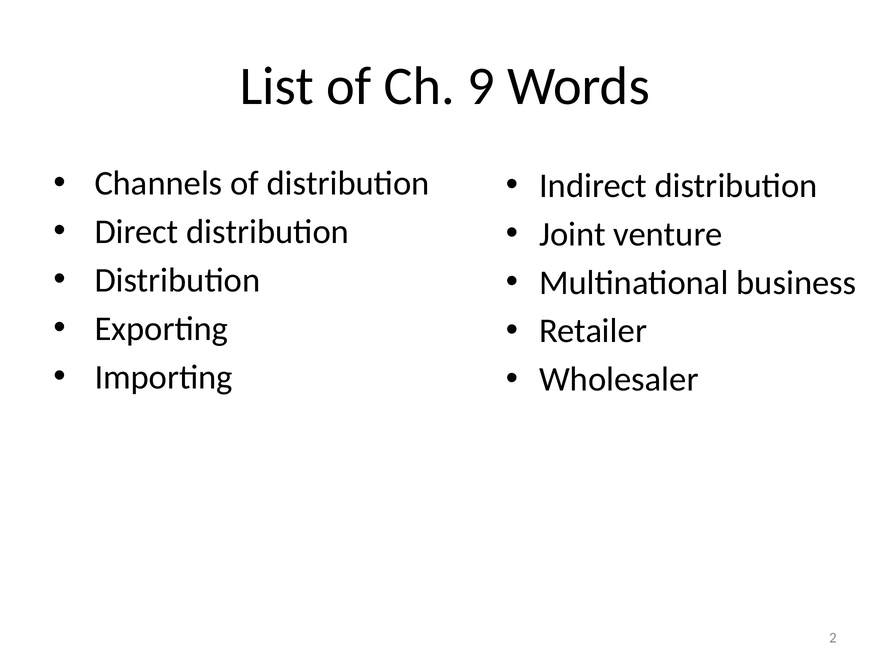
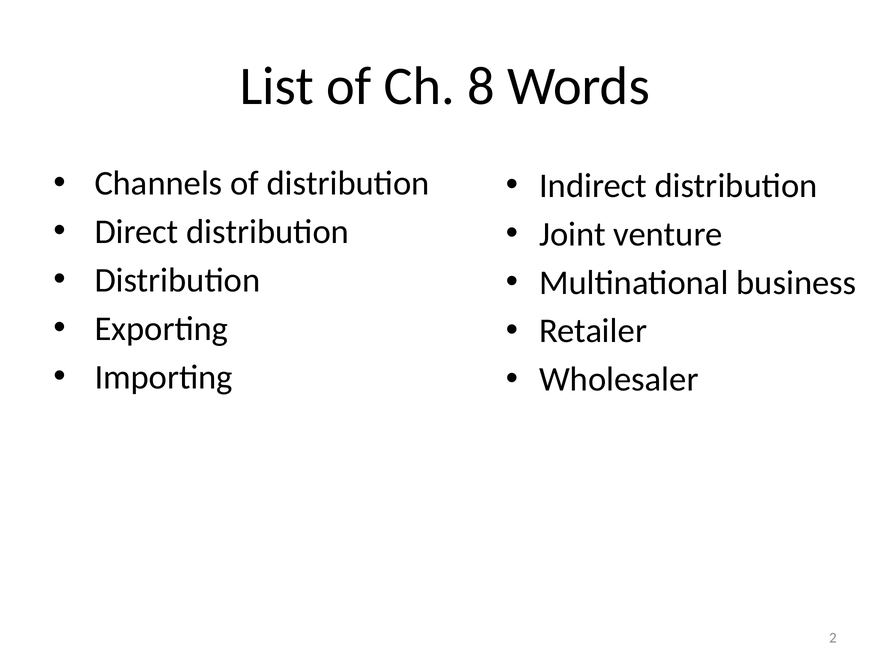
9: 9 -> 8 (481, 86)
